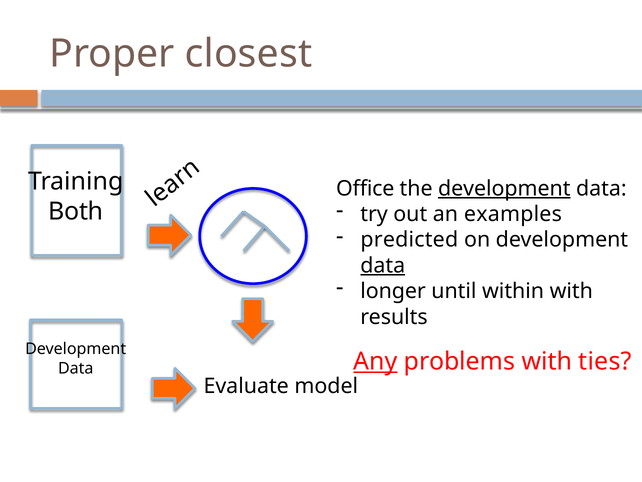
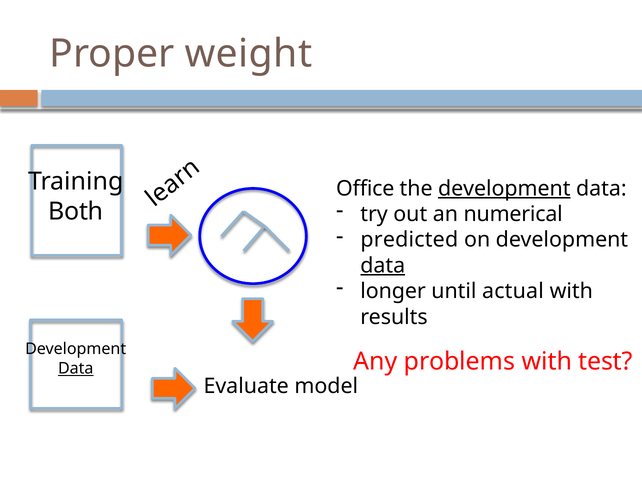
closest: closest -> weight (248, 54)
examples: examples -> numerical (513, 214)
within: within -> actual (513, 291)
Any underline: present -> none (375, 361)
ties: ties -> test (605, 361)
Data underline: none -> present (76, 368)
